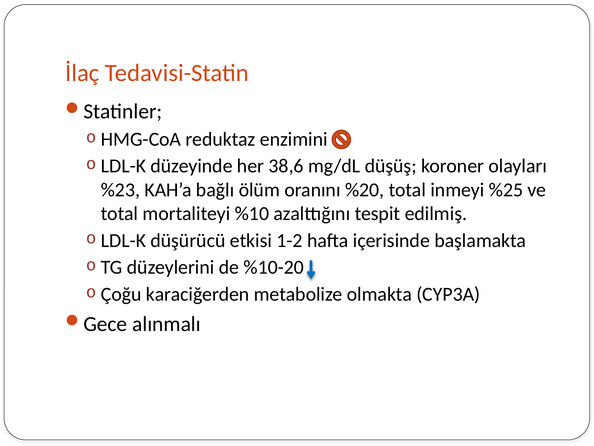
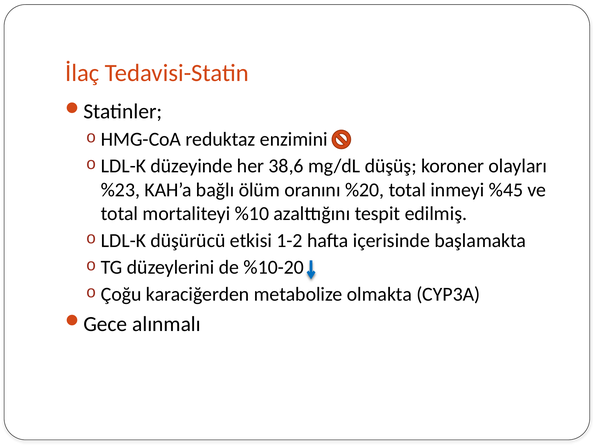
%25: %25 -> %45 (506, 190)
